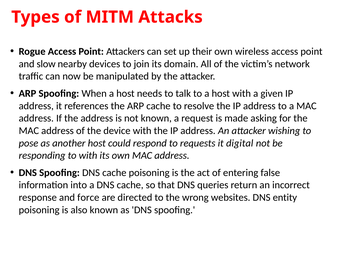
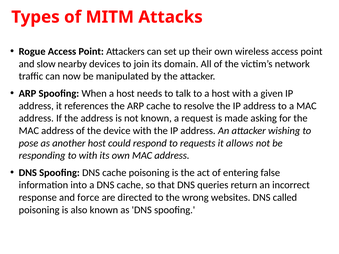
digital: digital -> allows (240, 143)
entity: entity -> called (285, 198)
